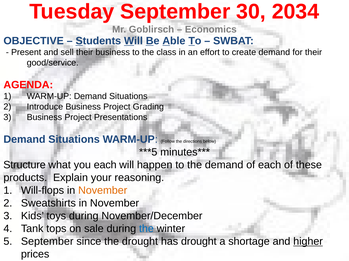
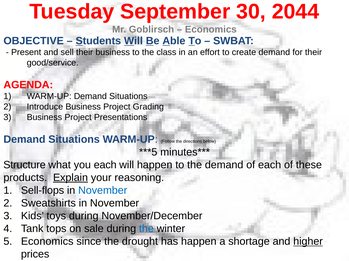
2034: 2034 -> 2044 (295, 12)
Explain underline: none -> present (71, 178)
Will-flops: Will-flops -> Sell-flops (43, 191)
November colour: orange -> blue (103, 191)
5 September: September -> Economics (47, 242)
has drought: drought -> happen (199, 242)
